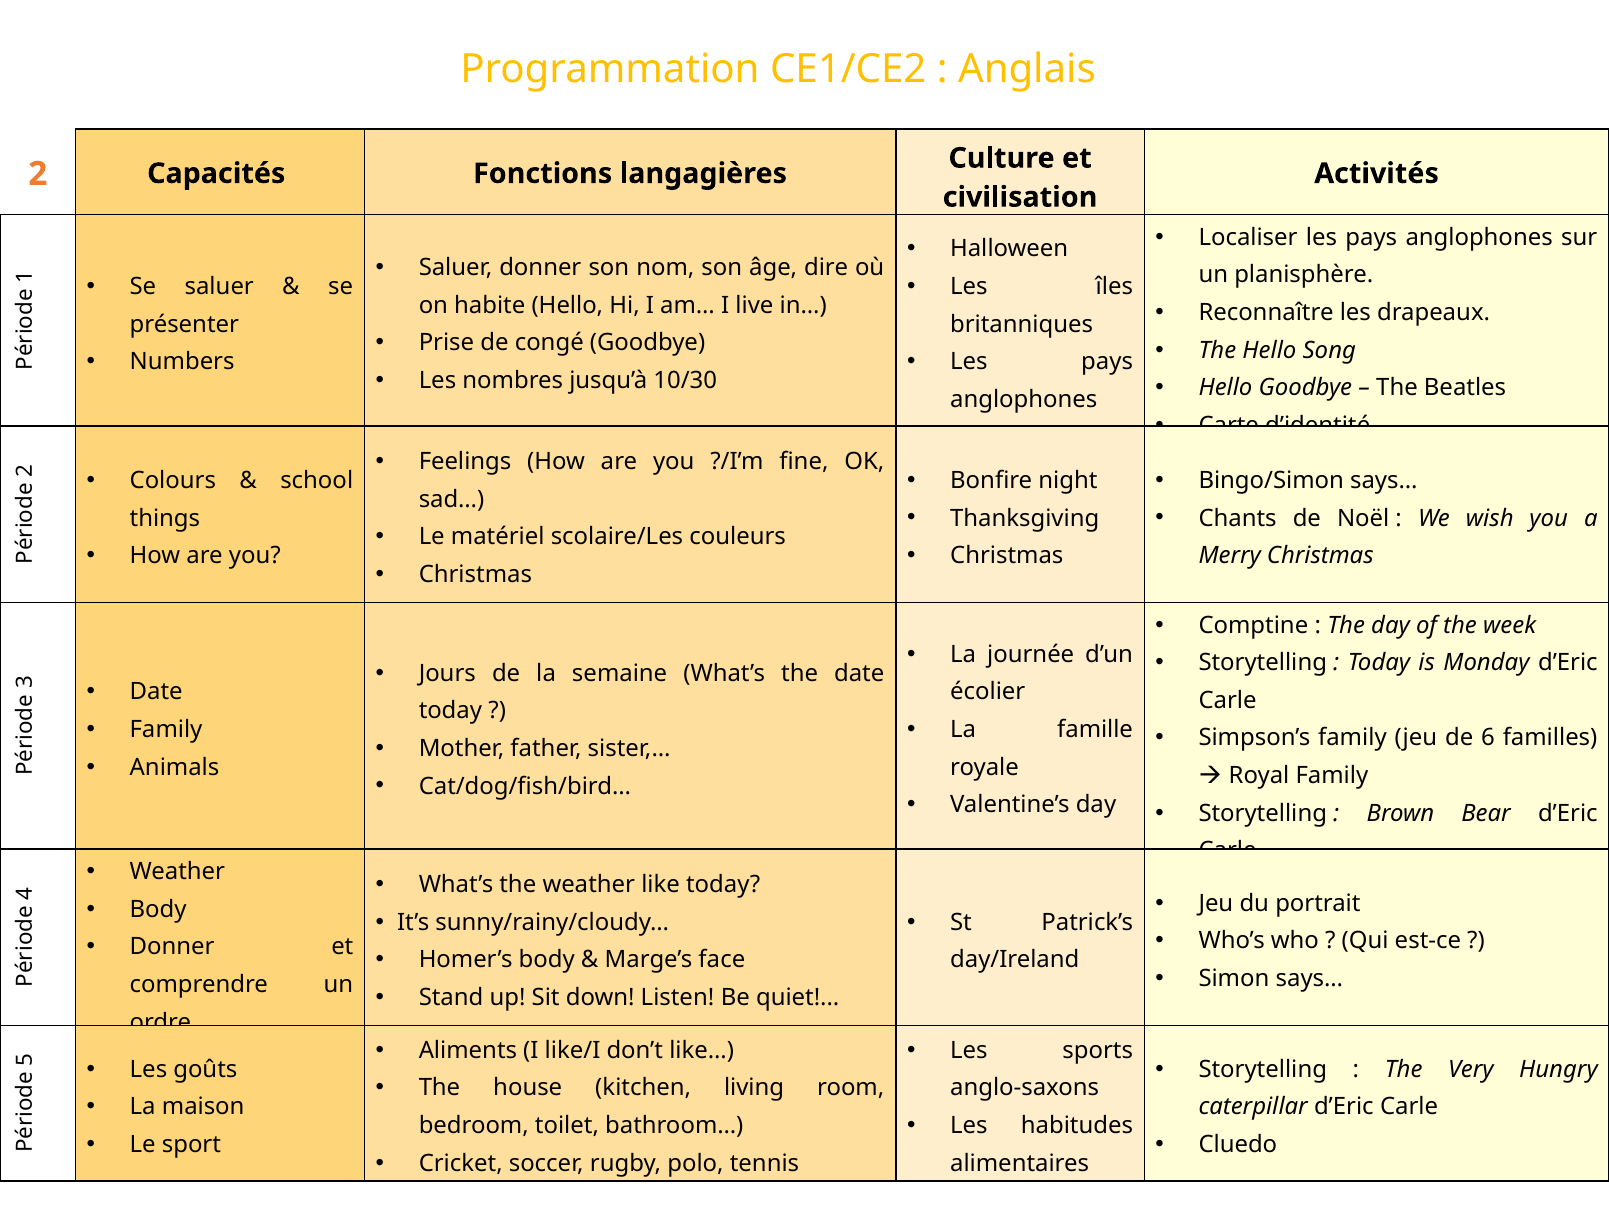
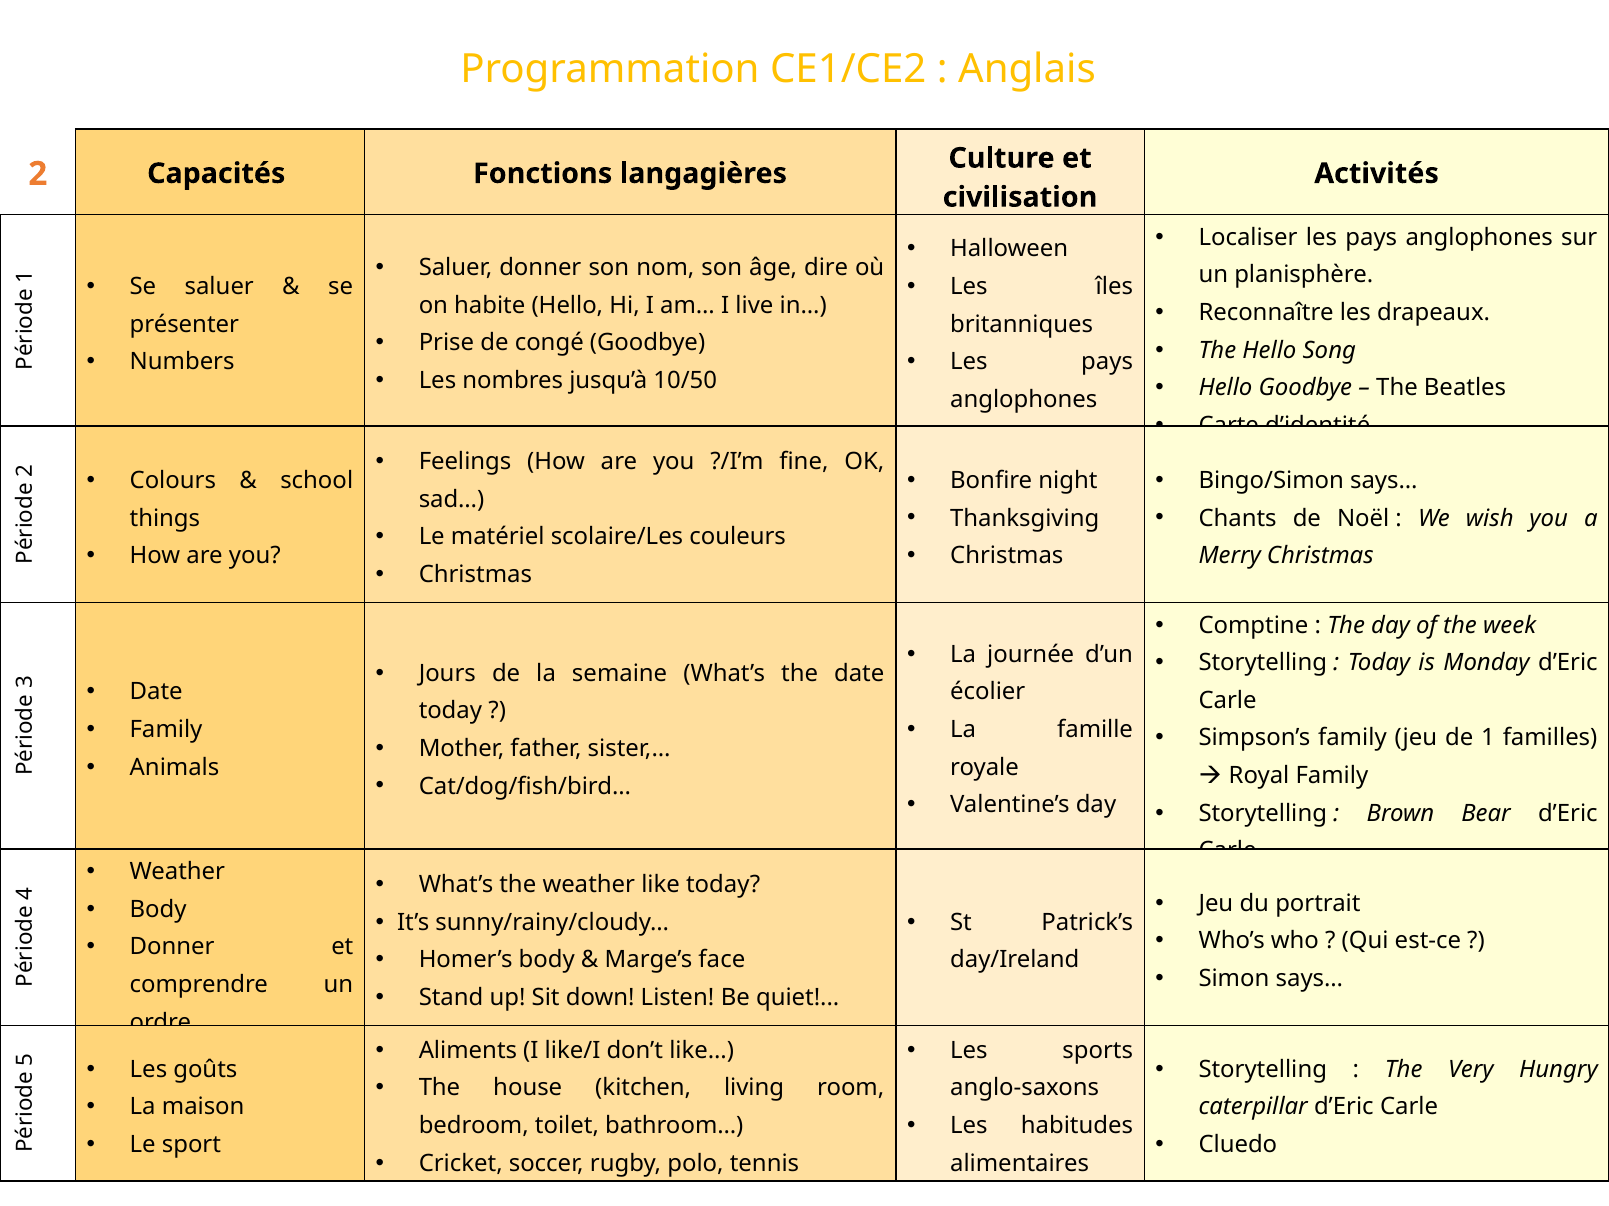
10/30: 10/30 -> 10/50 (685, 381)
de 6: 6 -> 1 (1488, 739)
